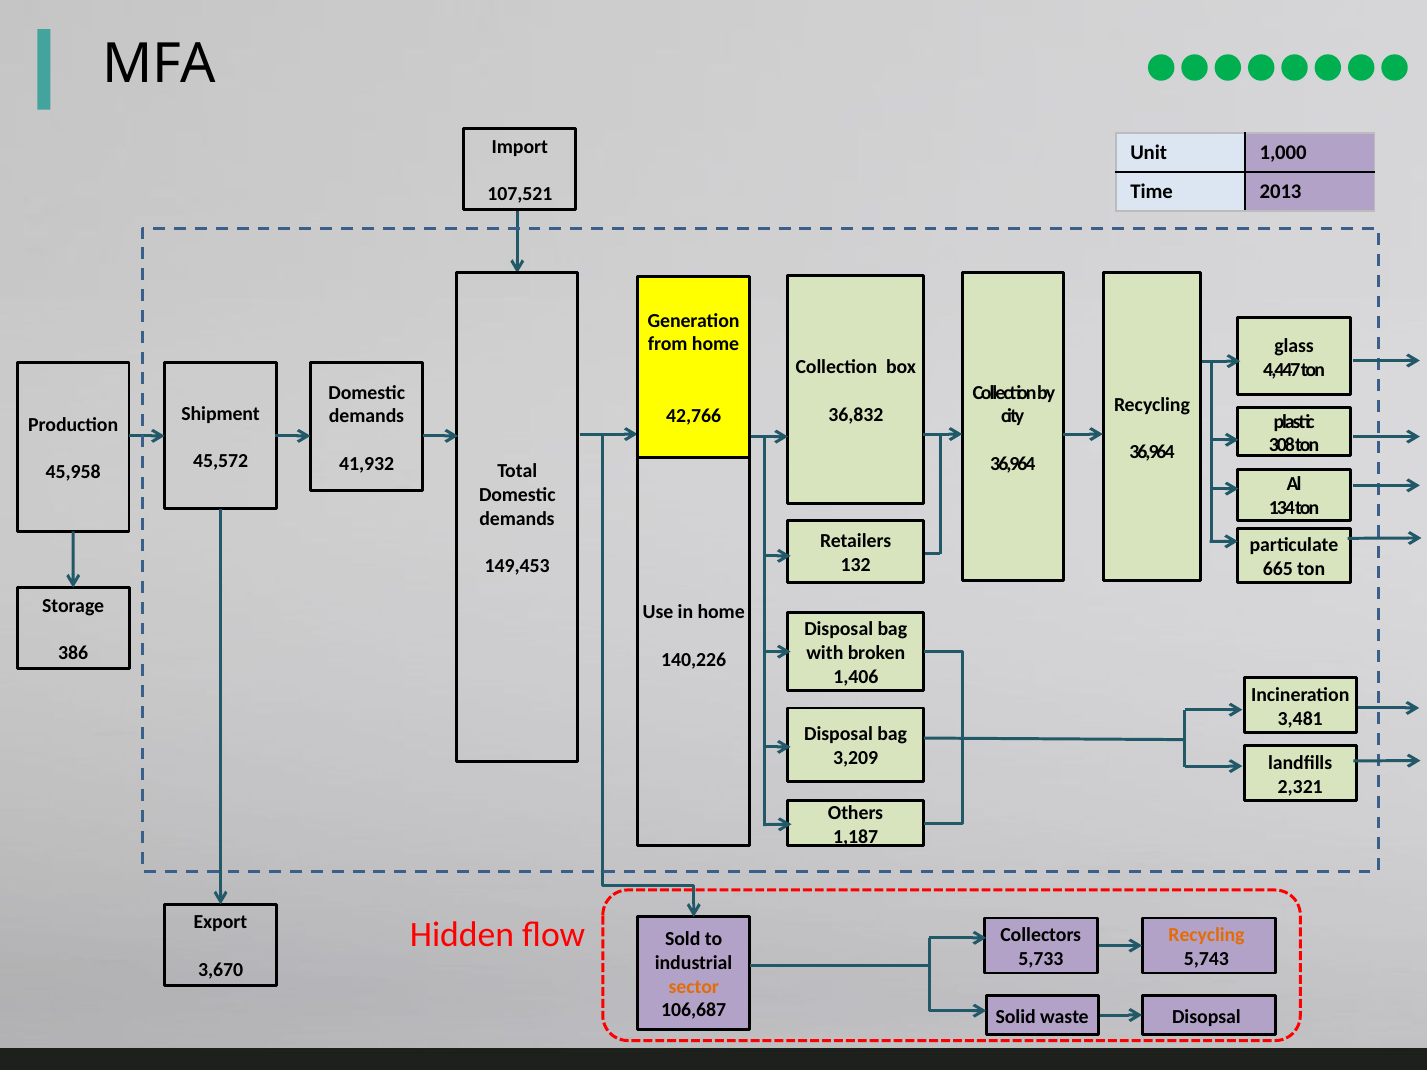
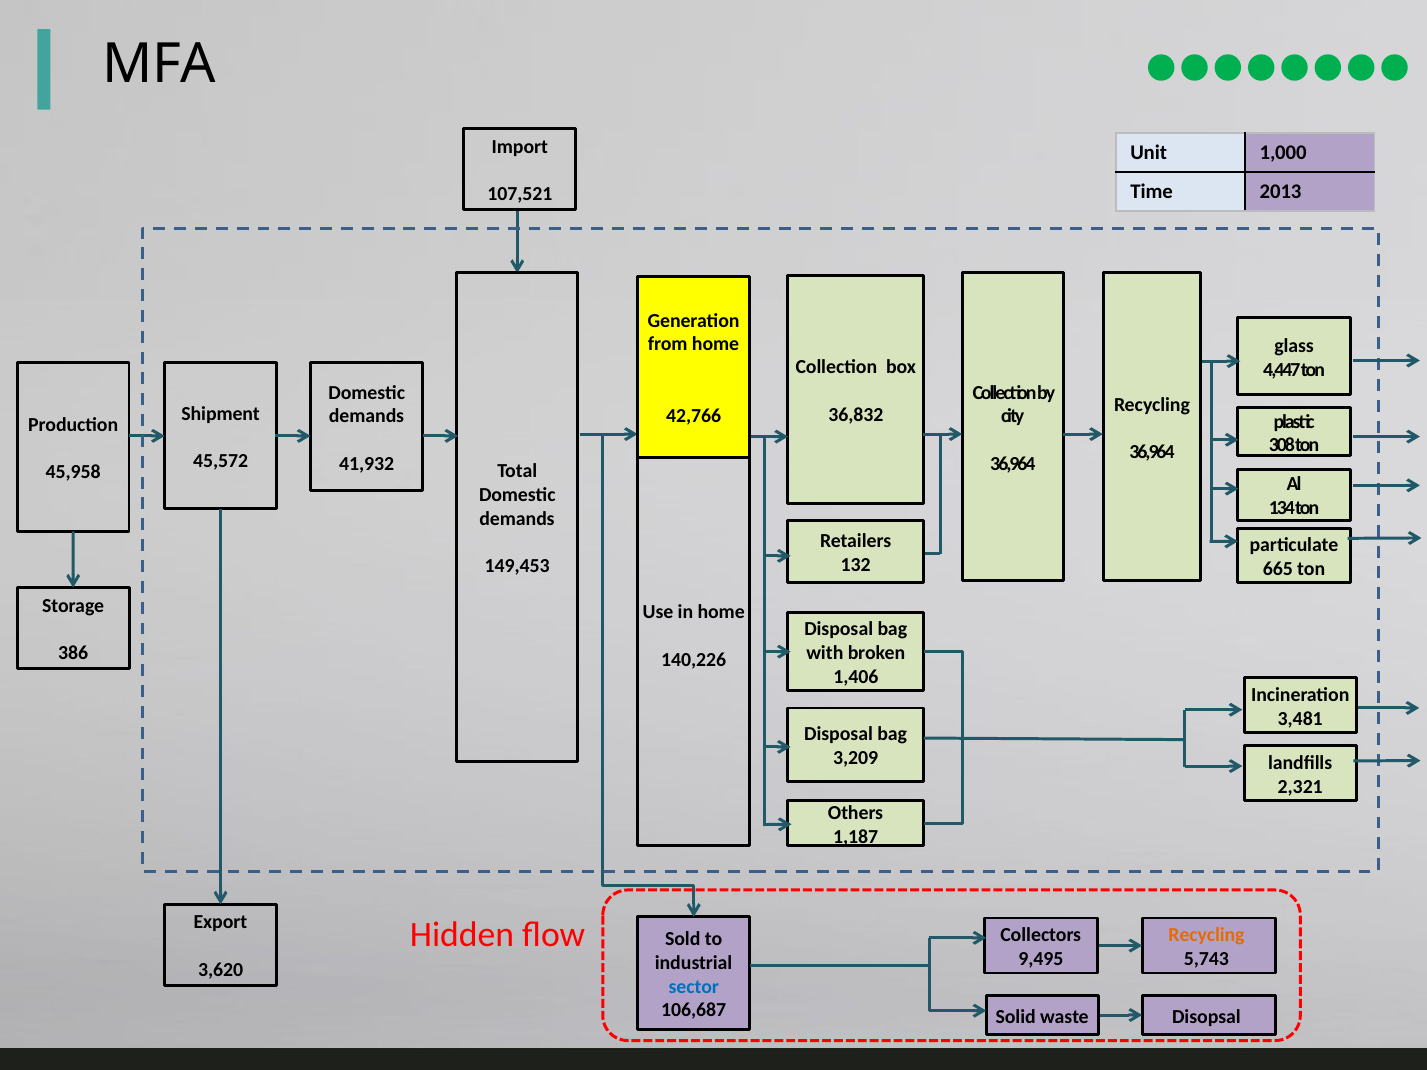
5,733: 5,733 -> 9,495 (1041, 959)
3,670: 3,670 -> 3,620 (221, 970)
sector colour: orange -> blue (694, 987)
